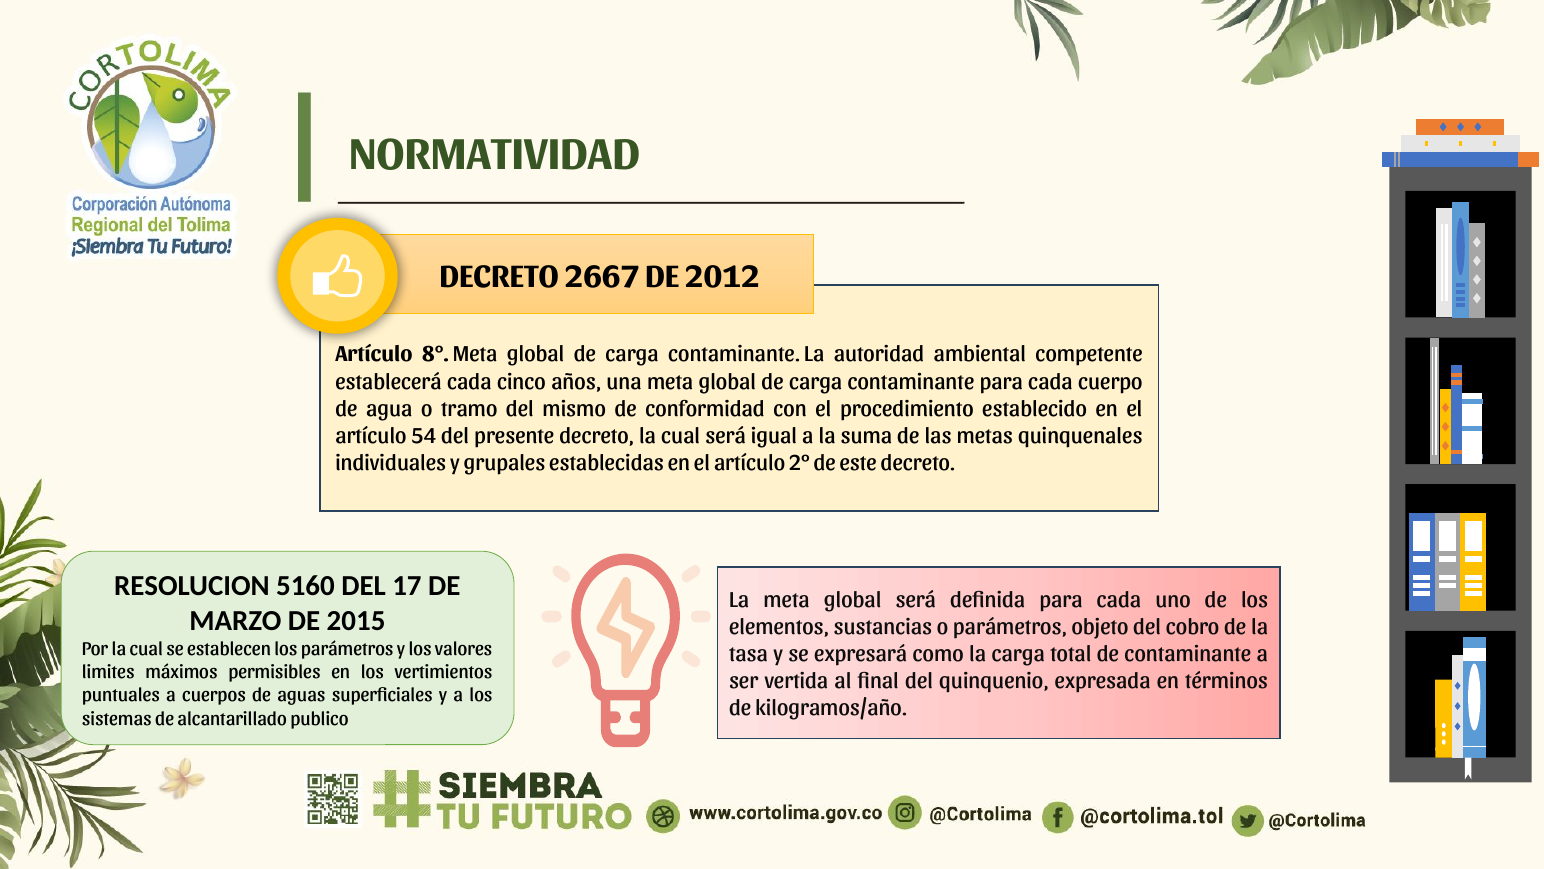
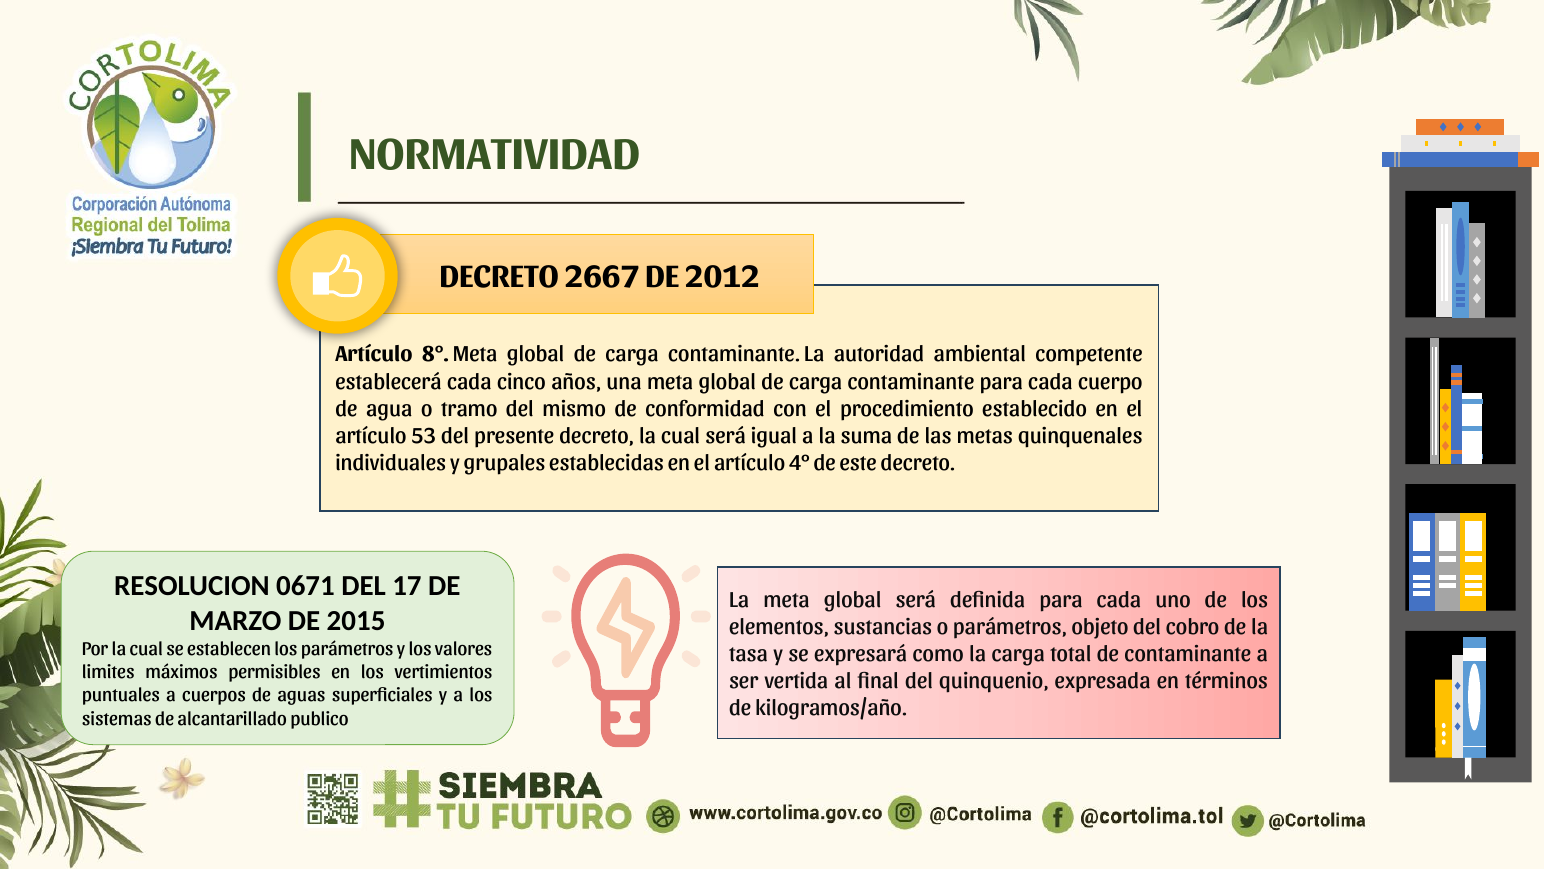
54: 54 -> 53 (424, 435)
2°: 2° -> 4° (799, 462)
5160: 5160 -> 0671 (305, 586)
